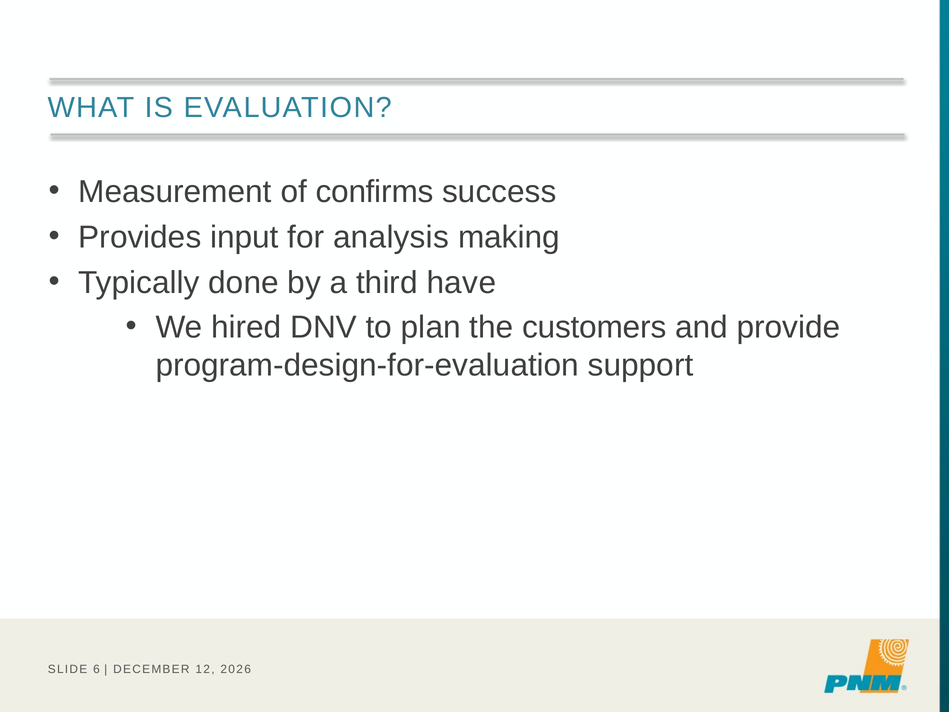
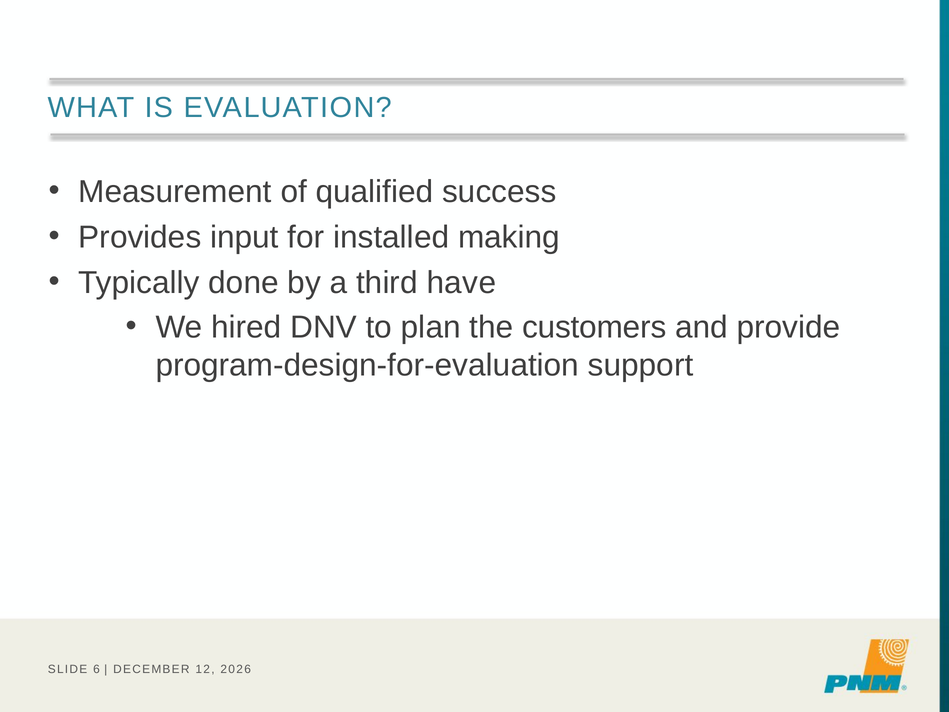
confirms: confirms -> qualified (374, 192)
analysis: analysis -> installed (391, 237)
